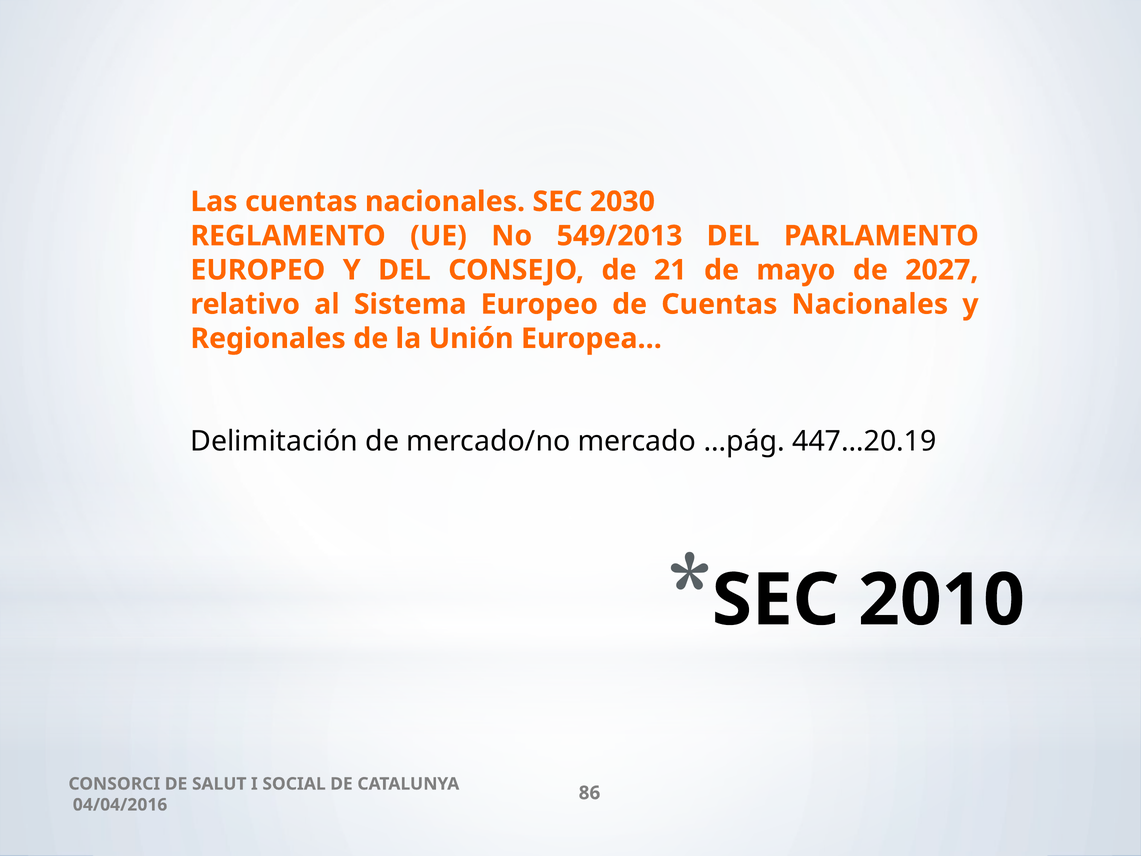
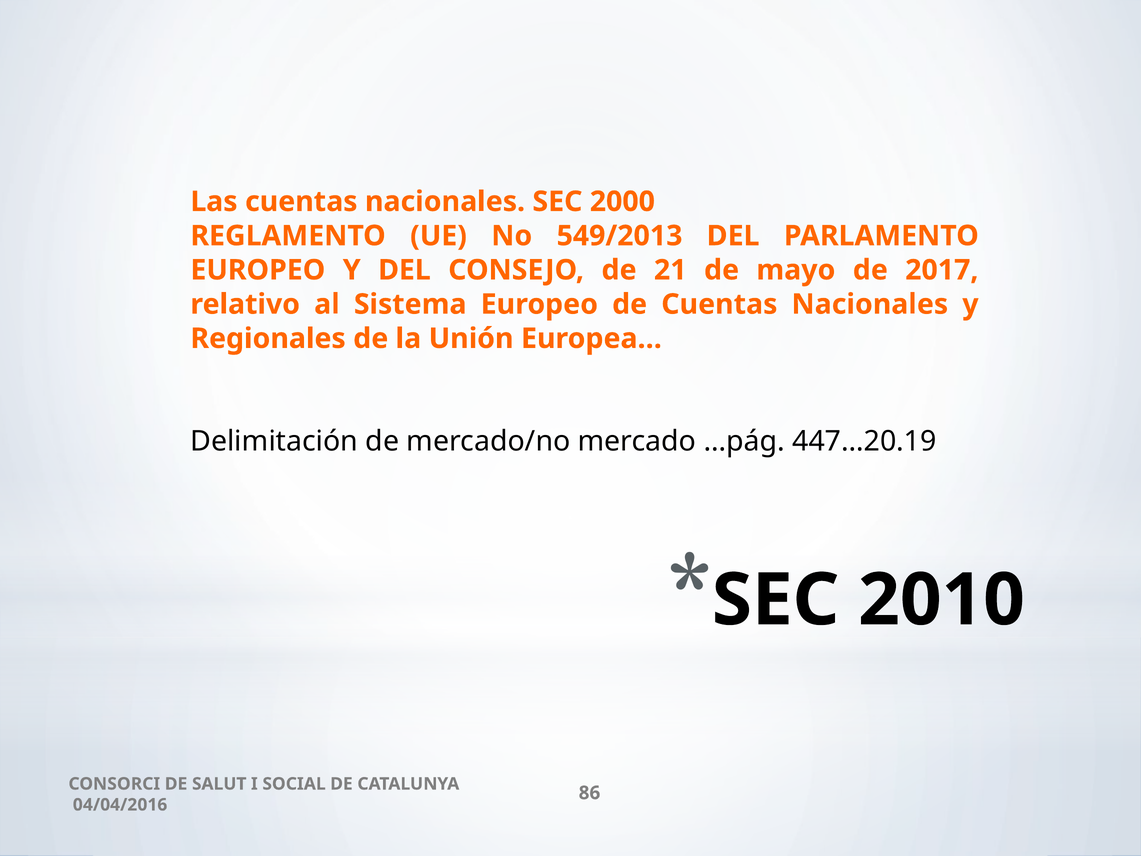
2030: 2030 -> 2000 (622, 202)
2027: 2027 -> 2017 (942, 270)
